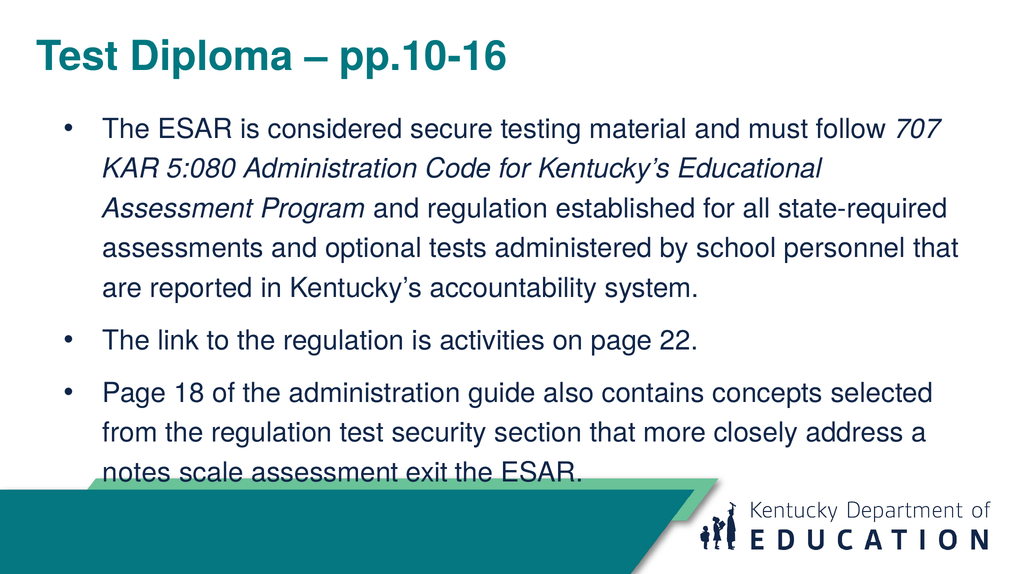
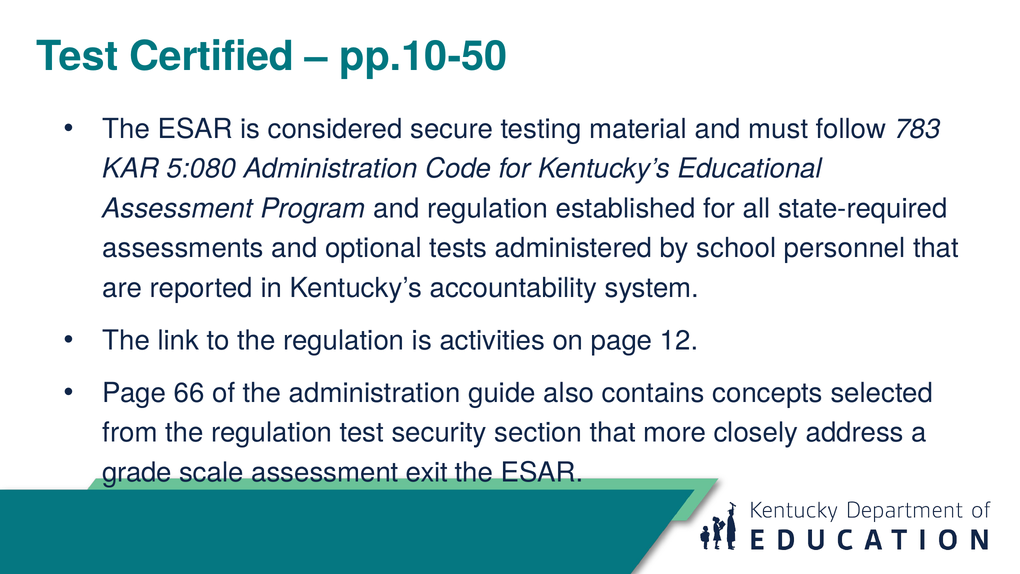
Diploma: Diploma -> Certified (212, 56)
pp.10-16: pp.10-16 -> pp.10-50 (423, 56)
707: 707 -> 783 (918, 129)
22: 22 -> 12 (679, 340)
18: 18 -> 66 (189, 393)
notes: notes -> grade (137, 472)
